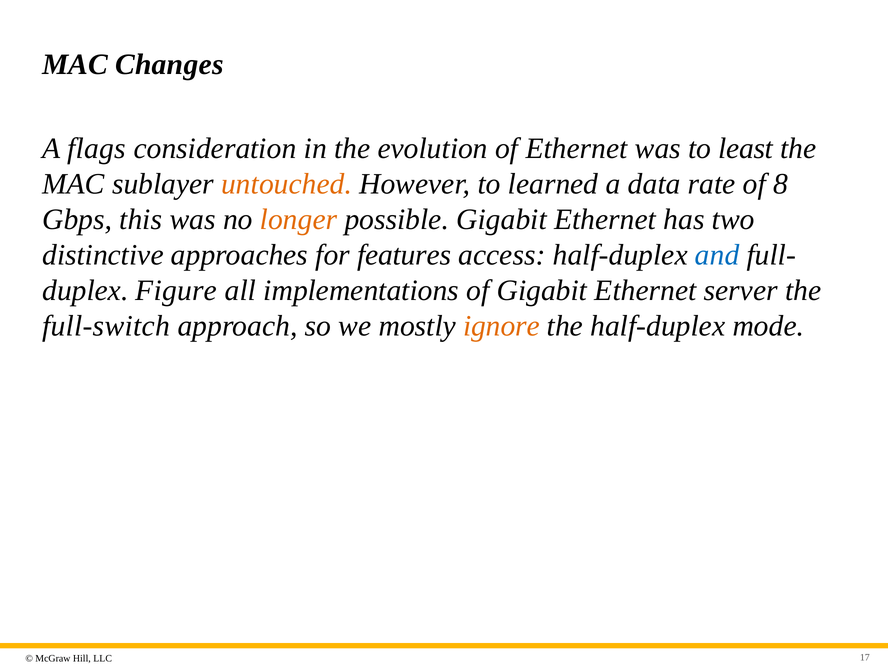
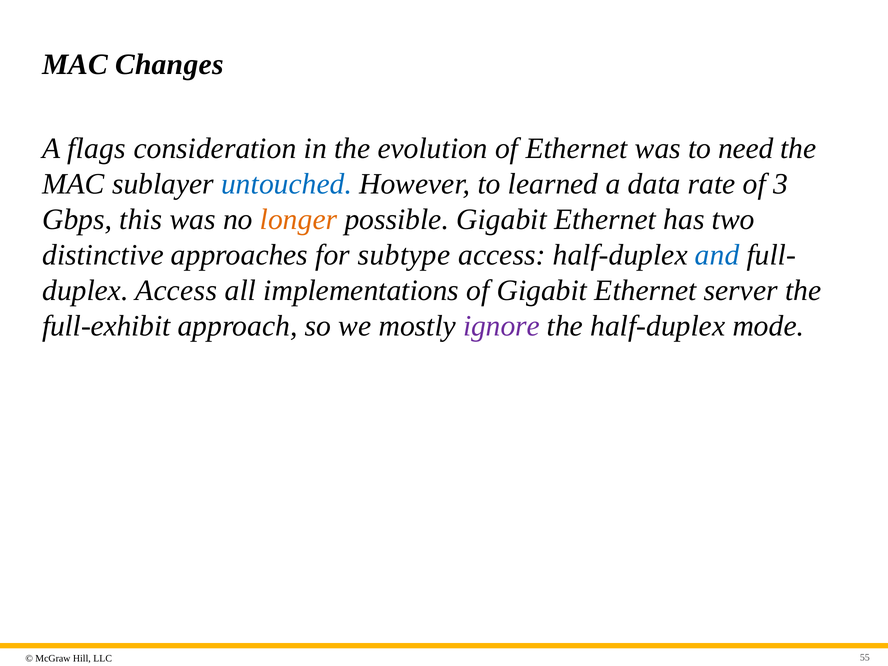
least: least -> need (746, 148)
untouched colour: orange -> blue (287, 184)
8: 8 -> 3 (781, 184)
features: features -> subtype (404, 255)
Figure: Figure -> Access (176, 290)
full-switch: full-switch -> full-exhibit (106, 326)
ignore colour: orange -> purple (501, 326)
17: 17 -> 55 (865, 658)
